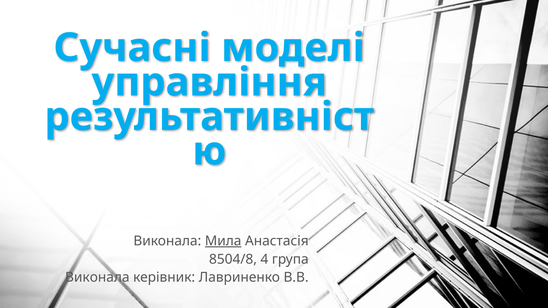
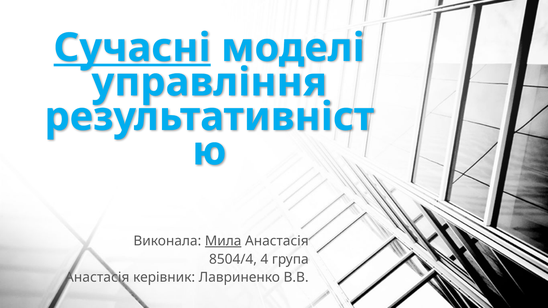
Сучасні underline: none -> present (132, 48)
8504/8: 8504/8 -> 8504/4 (233, 259)
Виконала: Виконала -> Анастасія (97, 278)
